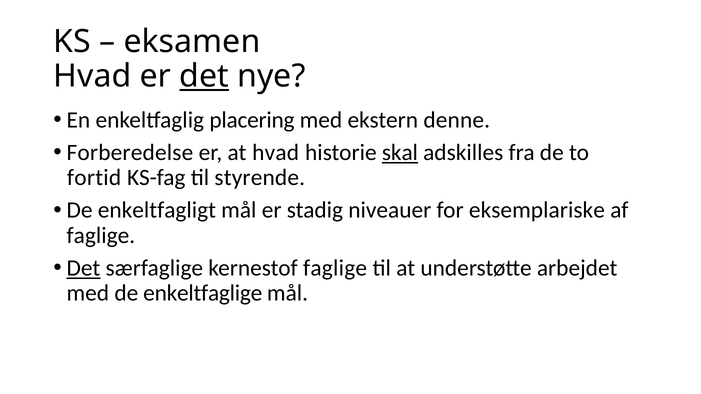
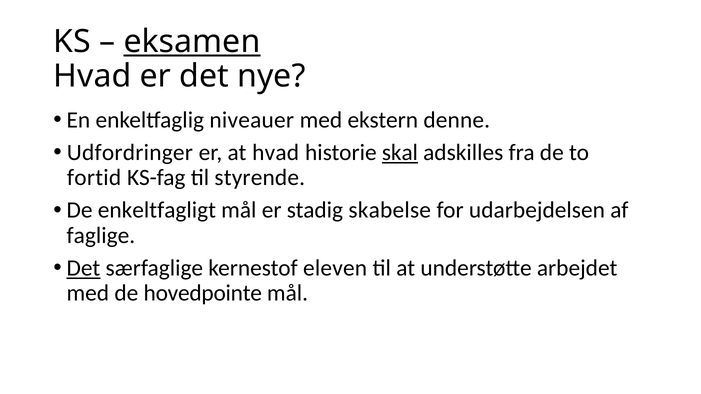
eksamen underline: none -> present (192, 42)
det underline: present -> none (204, 76)
placering: placering -> niveauer (252, 120)
Forberedelse: Forberedelse -> Udfordringer (130, 153)
niveauer: niveauer -> skabelse (390, 210)
eksemplariske: eksemplariske -> udarbejdelsen (537, 210)
kernestof faglige: faglige -> eleven (335, 268)
enkeltfaglige: enkeltfaglige -> hovedpointe (203, 294)
